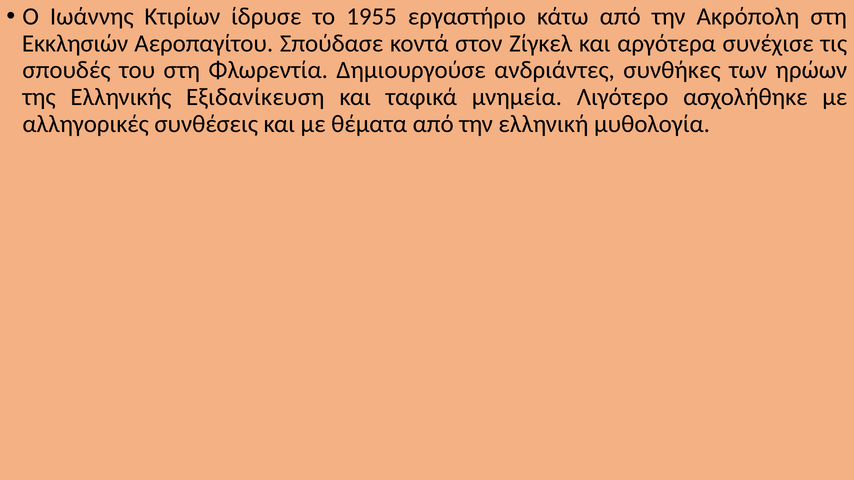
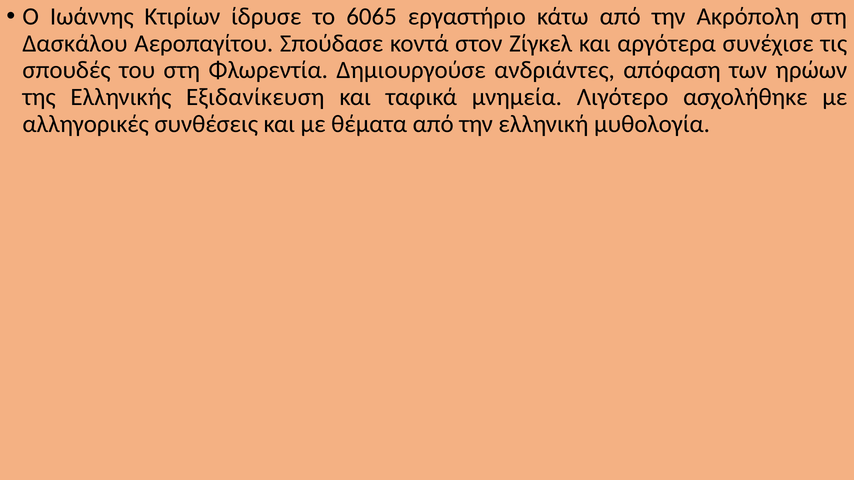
1955: 1955 -> 6065 (372, 17)
Εκκλησιών: Εκκλησιών -> Δασκάλου (75, 43)
συνθήκες: συνθήκες -> απόφαση (672, 70)
